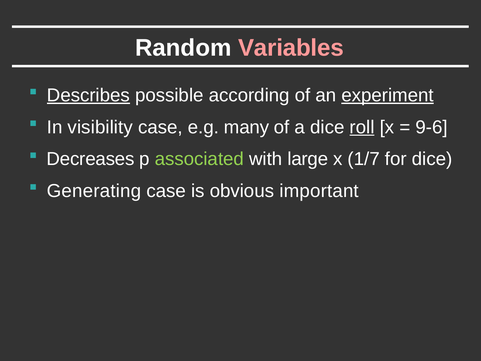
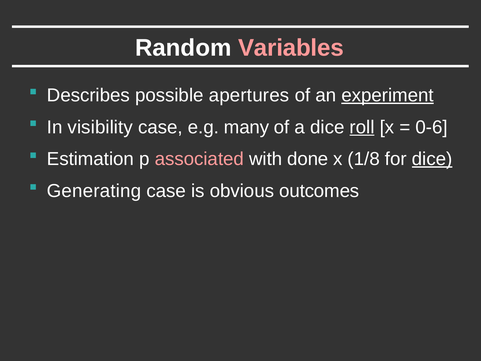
Describes underline: present -> none (88, 95)
according: according -> apertures (249, 95)
9-6: 9-6 -> 0-6 (432, 127)
Decreases: Decreases -> Estimation (90, 159)
associated colour: light green -> pink (199, 159)
large: large -> done (308, 159)
1/7: 1/7 -> 1/8 (364, 159)
dice underline: none -> present (432, 159)
important: important -> outcomes (319, 191)
